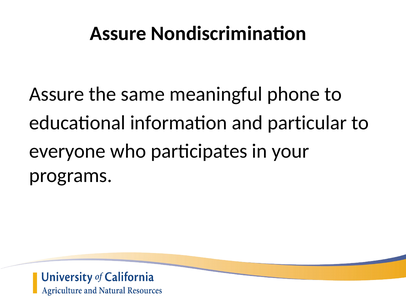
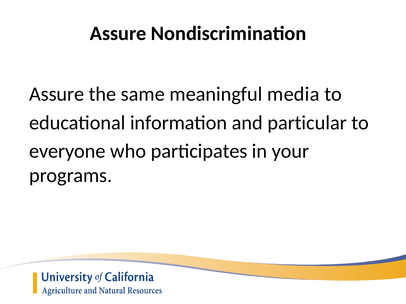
phone: phone -> media (293, 94)
